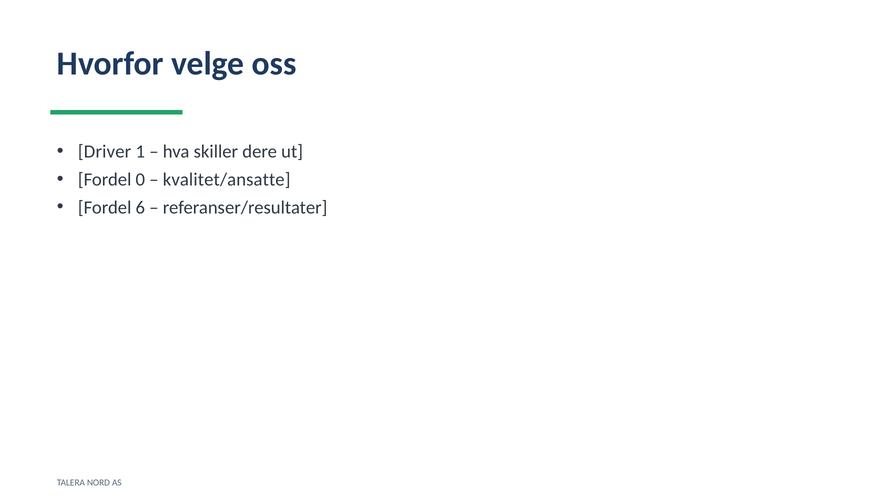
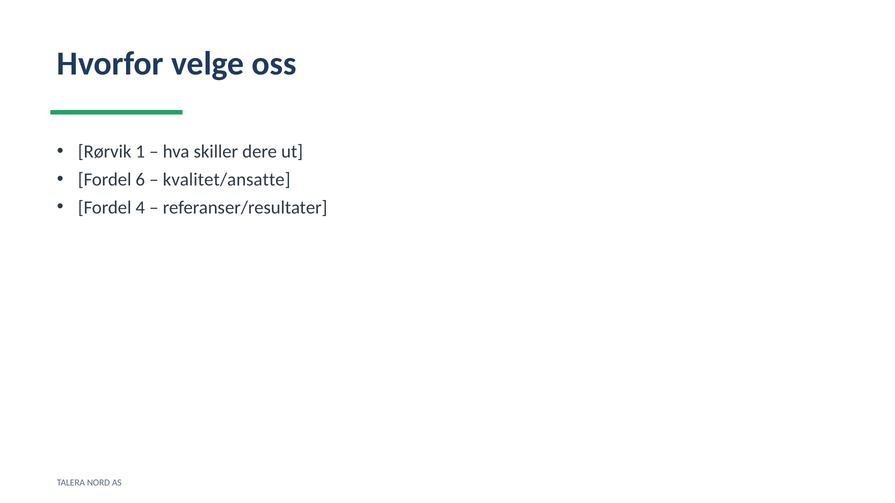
Driver: Driver -> Rørvik (105, 152)
0: 0 -> 6 (140, 180)
6: 6 -> 4 (140, 208)
